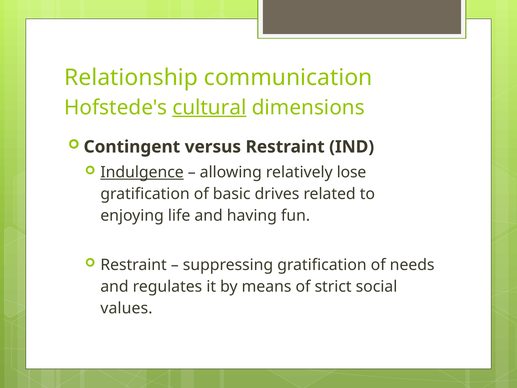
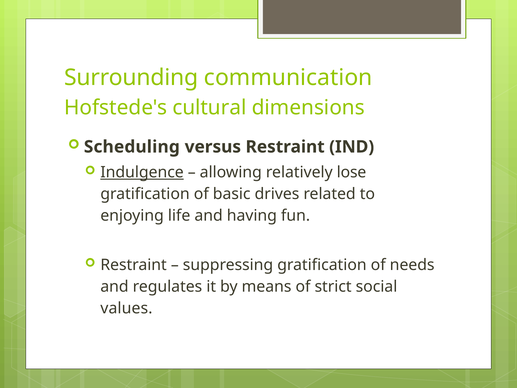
Relationship: Relationship -> Surrounding (131, 78)
cultural underline: present -> none (209, 107)
Contingent: Contingent -> Scheduling (132, 147)
